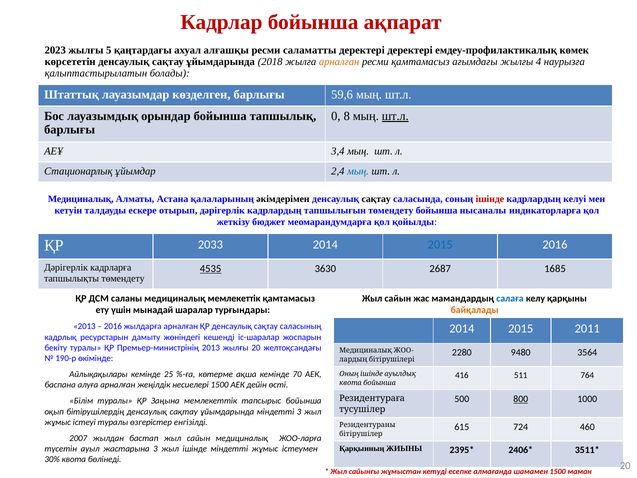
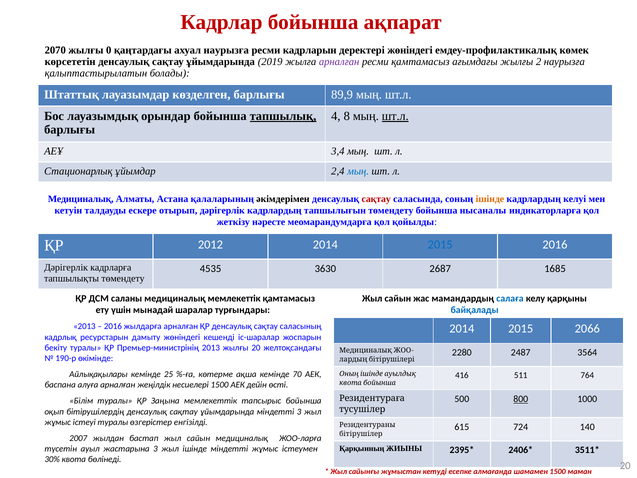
2023: 2023 -> 2070 (55, 50)
5: 5 -> 0 (109, 50)
ахуал алғашқы: алғашқы -> наурызға (226, 50)
саламатты: саламатты -> кадрларын (310, 50)
деректері деректері: деректері -> жөніндегі (410, 50)
2018: 2018 -> 2019 (270, 62)
арналған colour: orange -> purple (339, 62)
4: 4 -> 2 (539, 62)
59,6: 59,6 -> 89,9 (342, 95)
тапшылық underline: none -> present (283, 116)
0: 0 -> 4 (336, 116)
сақтау colour: black -> red (376, 199)
ішінде colour: red -> orange (490, 199)
бюджет: бюджет -> нәресте (269, 222)
2033: 2033 -> 2012 (210, 244)
4535 underline: present -> none (211, 269)
байқалады colour: orange -> blue (475, 310)
2011: 2011 -> 2066 (587, 328)
9480: 9480 -> 2487 (521, 352)
460: 460 -> 140 (587, 427)
